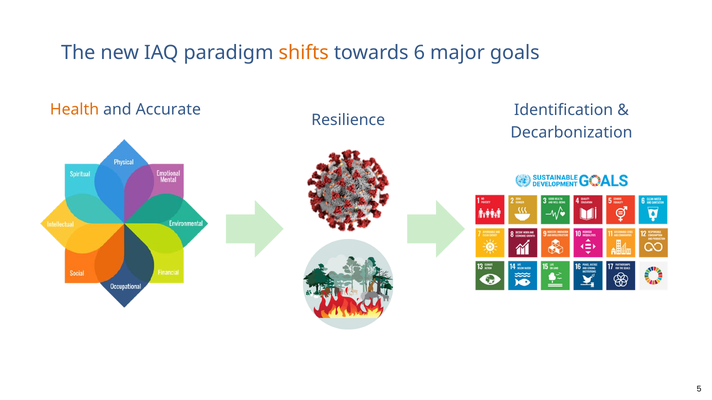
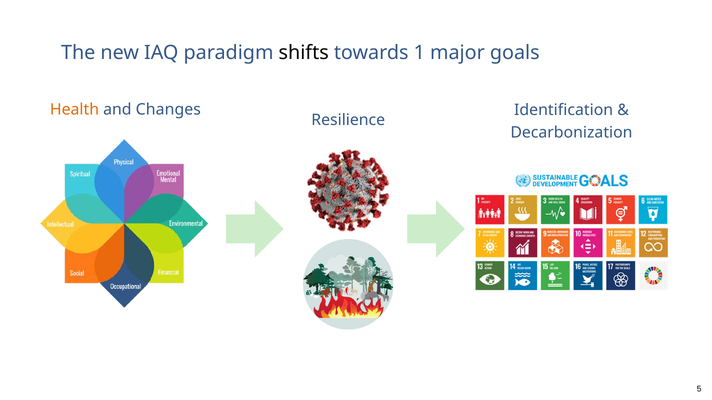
shifts colour: orange -> black (304, 53)
6: 6 -> 1 (419, 53)
Accurate: Accurate -> Changes (168, 110)
